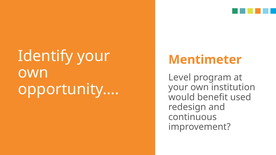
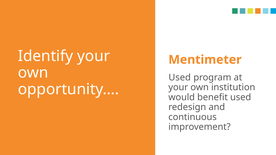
Level: Level -> Used (180, 78)
